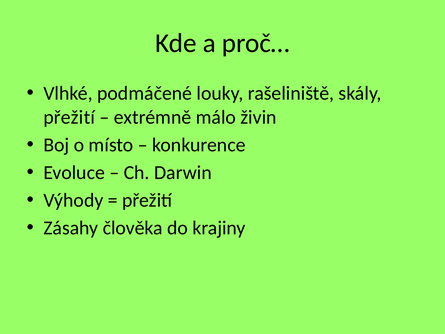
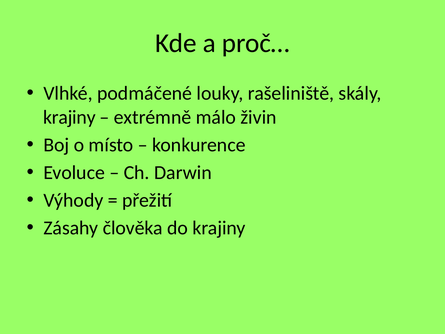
přežití: přežití -> krajiny (69, 117)
